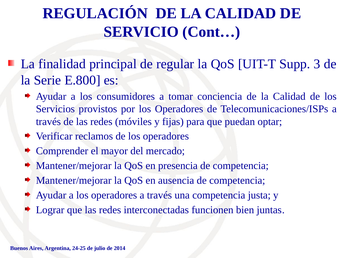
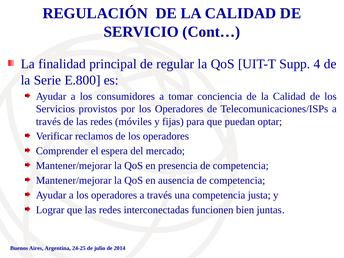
3: 3 -> 4 (317, 64)
mayor: mayor -> espera (114, 151)
